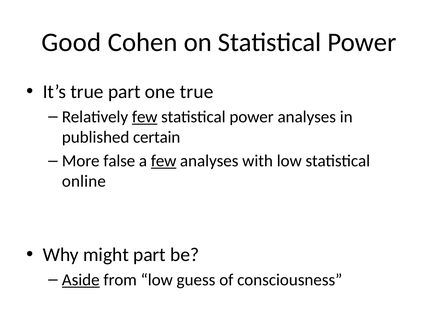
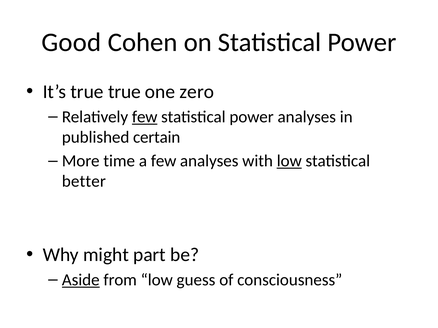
true part: part -> true (124, 92)
one true: true -> zero (197, 92)
false: false -> time (119, 161)
few underline: present -> none (164, 161)
low underline: none -> present (289, 161)
online: online -> better (84, 182)
